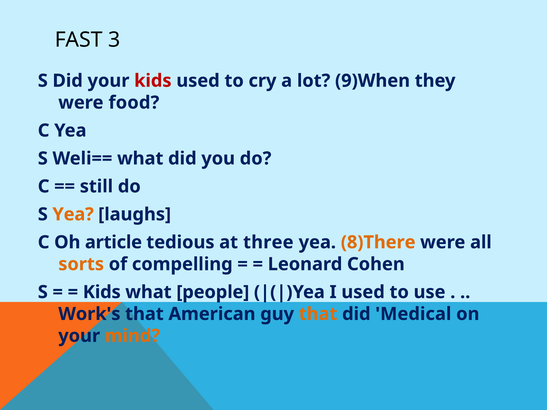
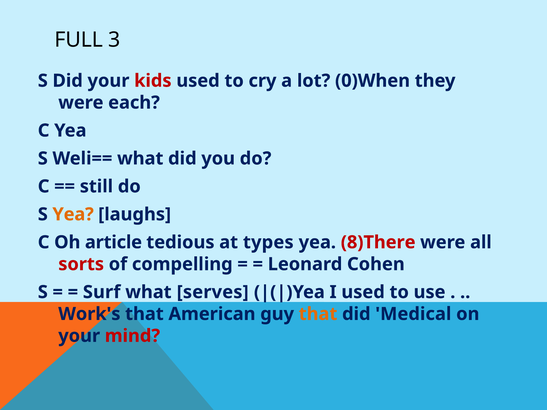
FAST: FAST -> FULL (79, 40)
9)When: 9)When -> 0)When (373, 81)
food: food -> each (134, 103)
three: three -> types (268, 242)
8)There colour: orange -> red (378, 242)
sorts colour: orange -> red (81, 264)
Kids: Kids -> Surf (102, 292)
people: people -> serves (213, 292)
mind colour: orange -> red (132, 336)
